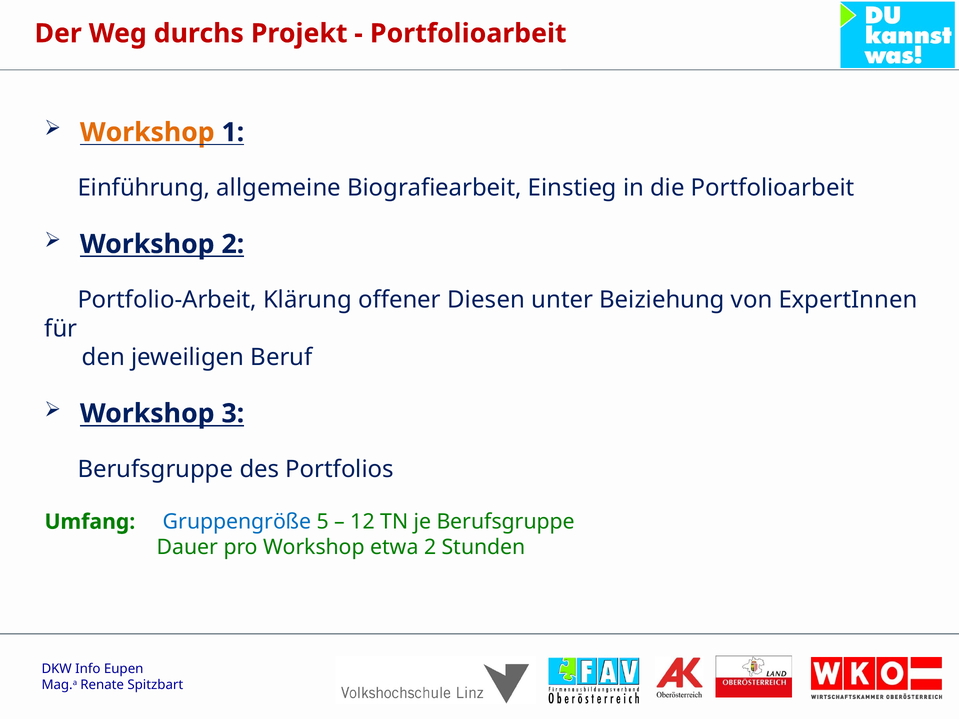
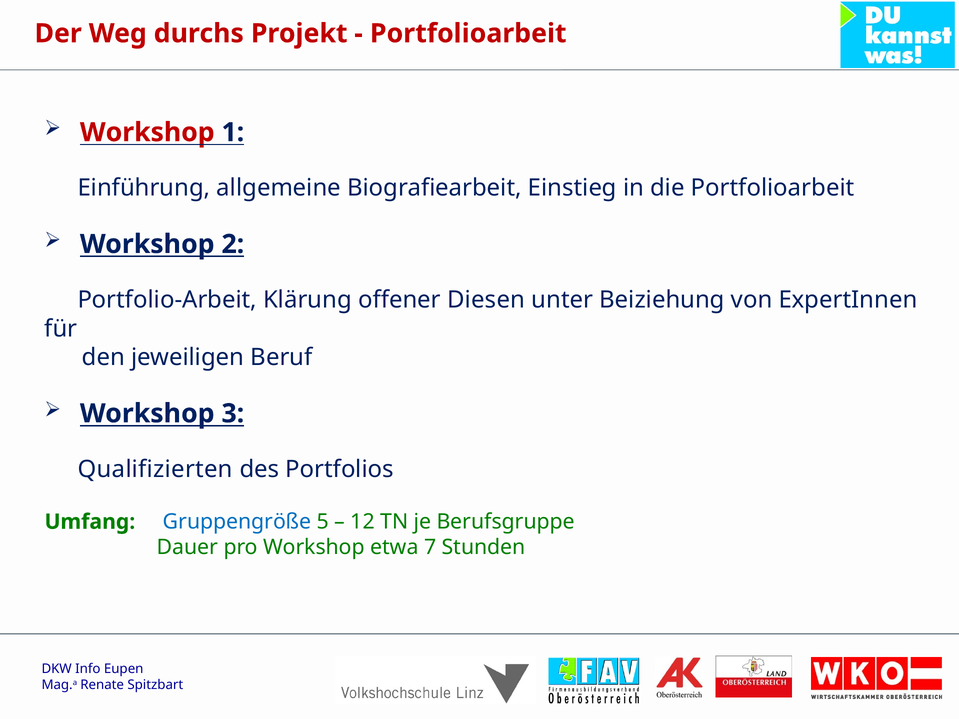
Workshop colour: orange -> red (147, 132)
Berufsgruppe: Berufsgruppe -> Qualifizierten (155, 469)
etwa 2: 2 -> 7 (430, 548)
